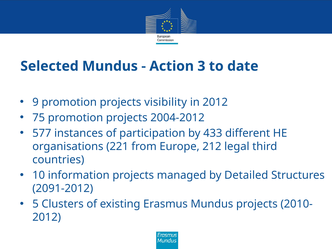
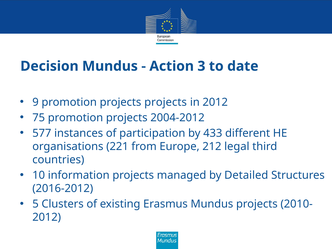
Selected: Selected -> Decision (49, 66)
projects visibility: visibility -> projects (166, 102)
2091-2012: 2091-2012 -> 2016-2012 (63, 189)
